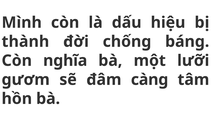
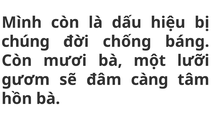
thành: thành -> chúng (26, 41)
nghĩa: nghĩa -> mươi (65, 60)
